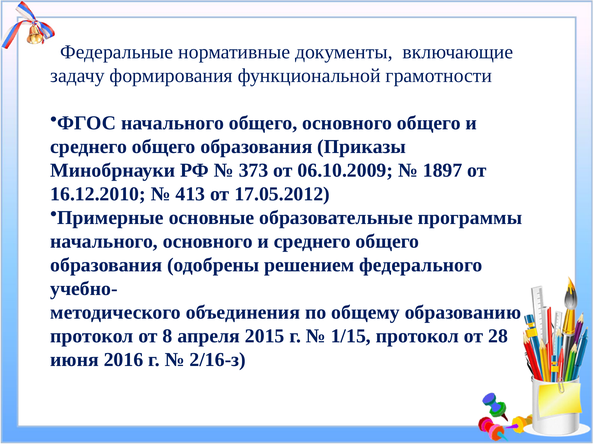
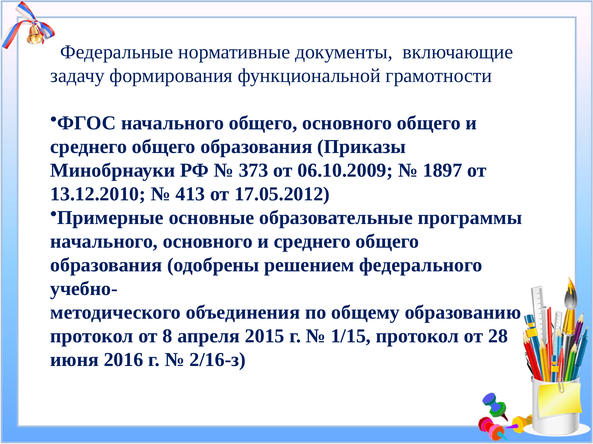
16.12.2010: 16.12.2010 -> 13.12.2010 (98, 194)
